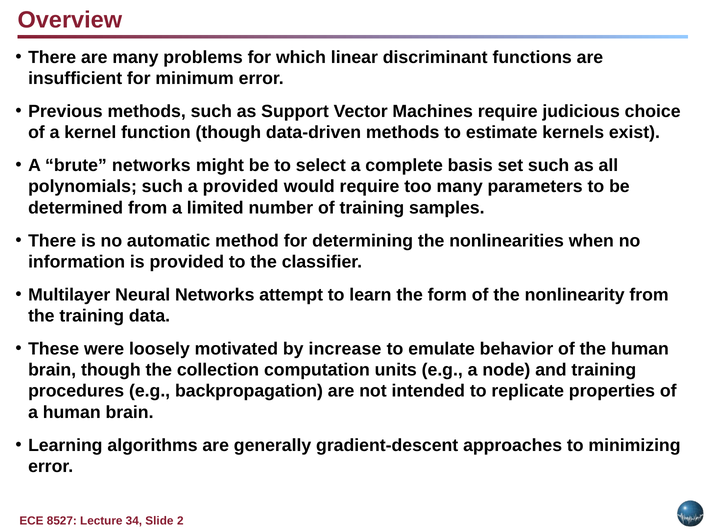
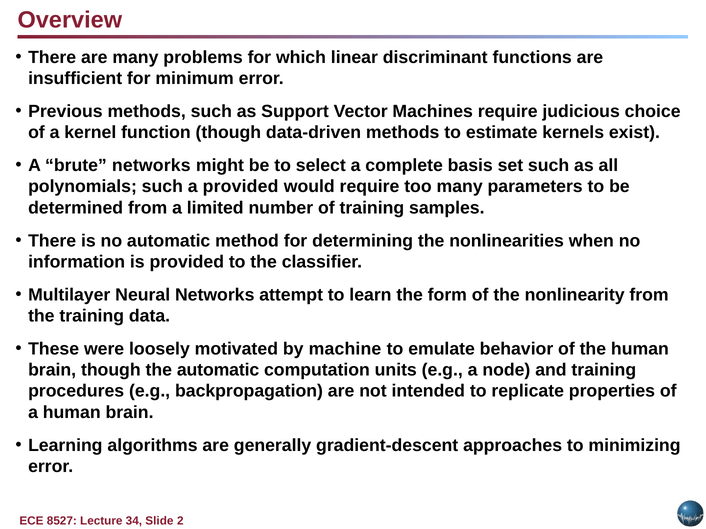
increase: increase -> machine (345, 349)
the collection: collection -> automatic (218, 370)
